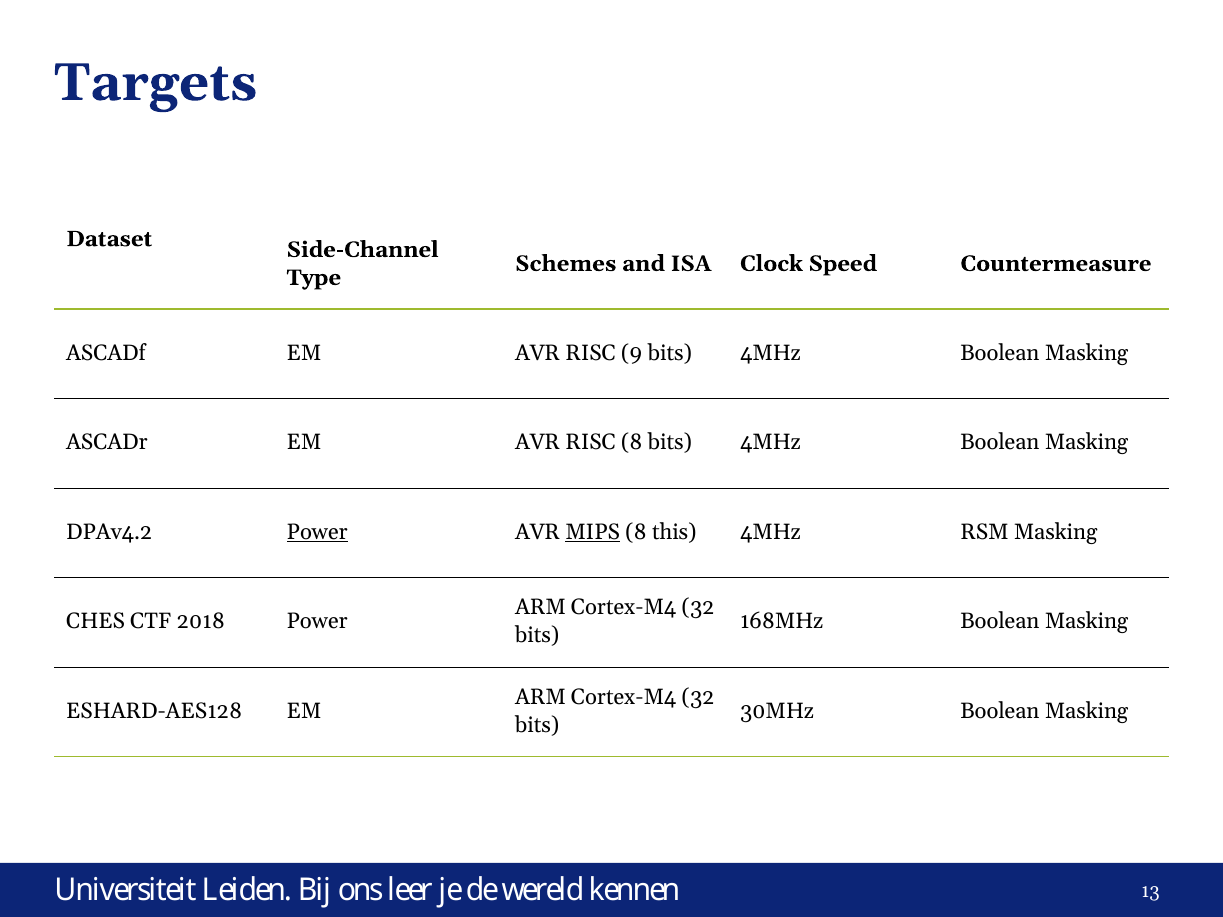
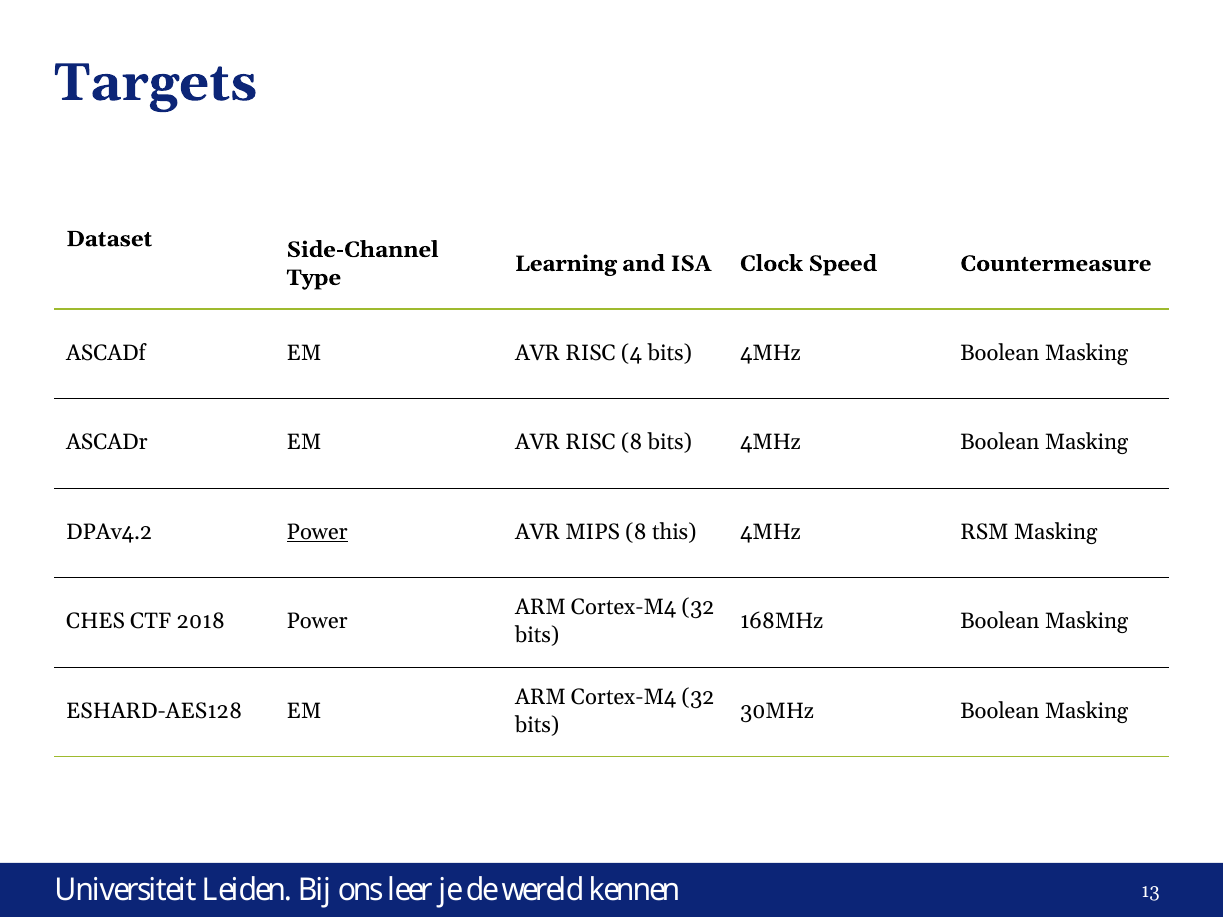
Schemes: Schemes -> Learning (566, 264)
9: 9 -> 4 (632, 353)
MIPS underline: present -> none (593, 532)
